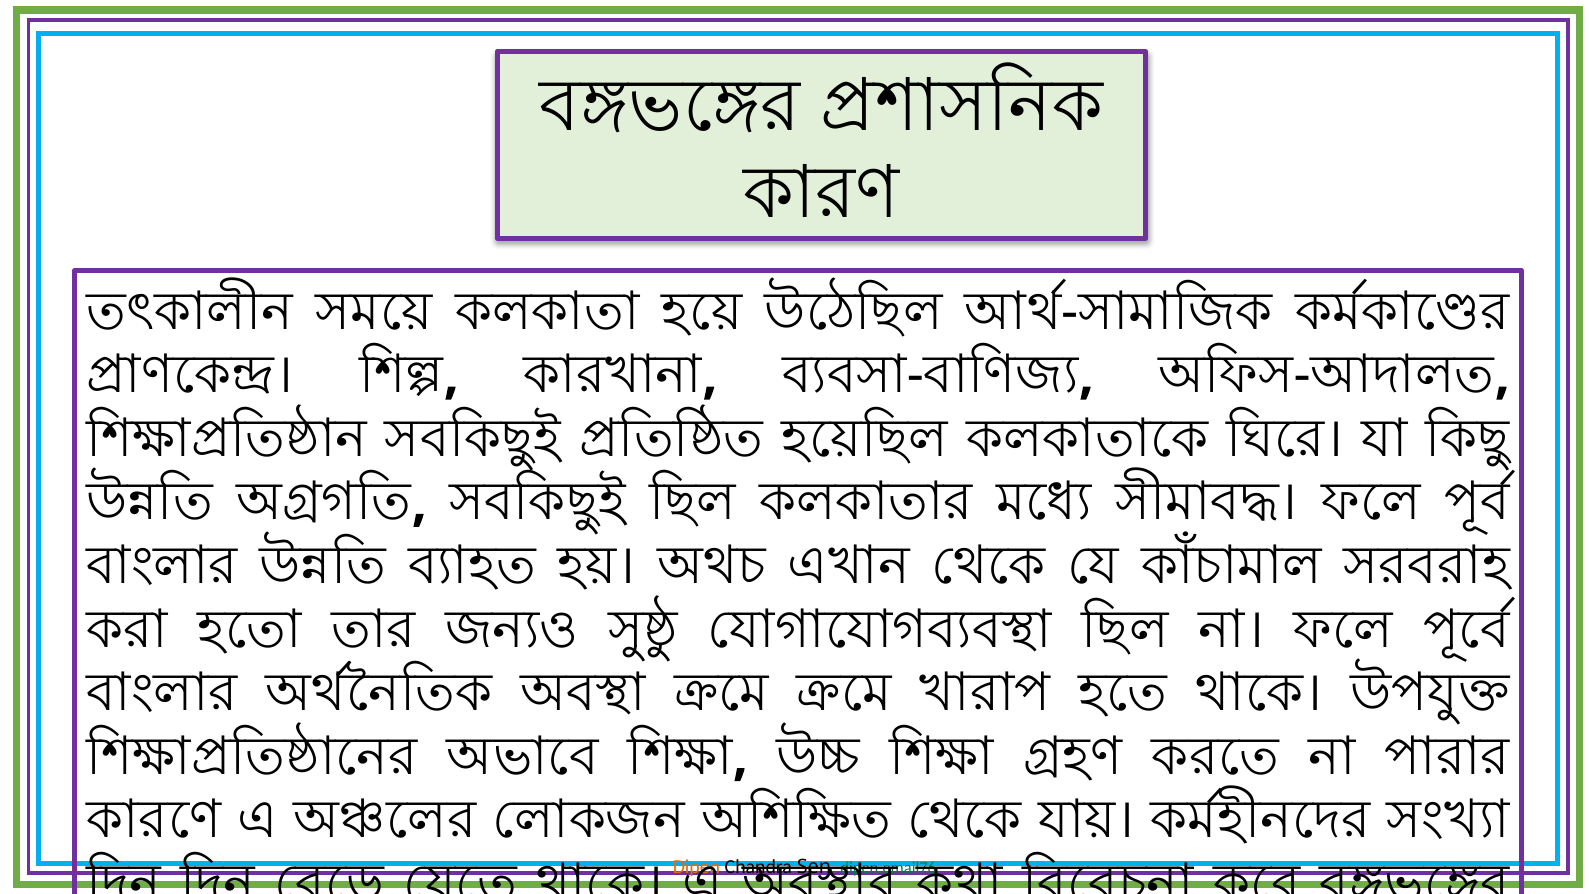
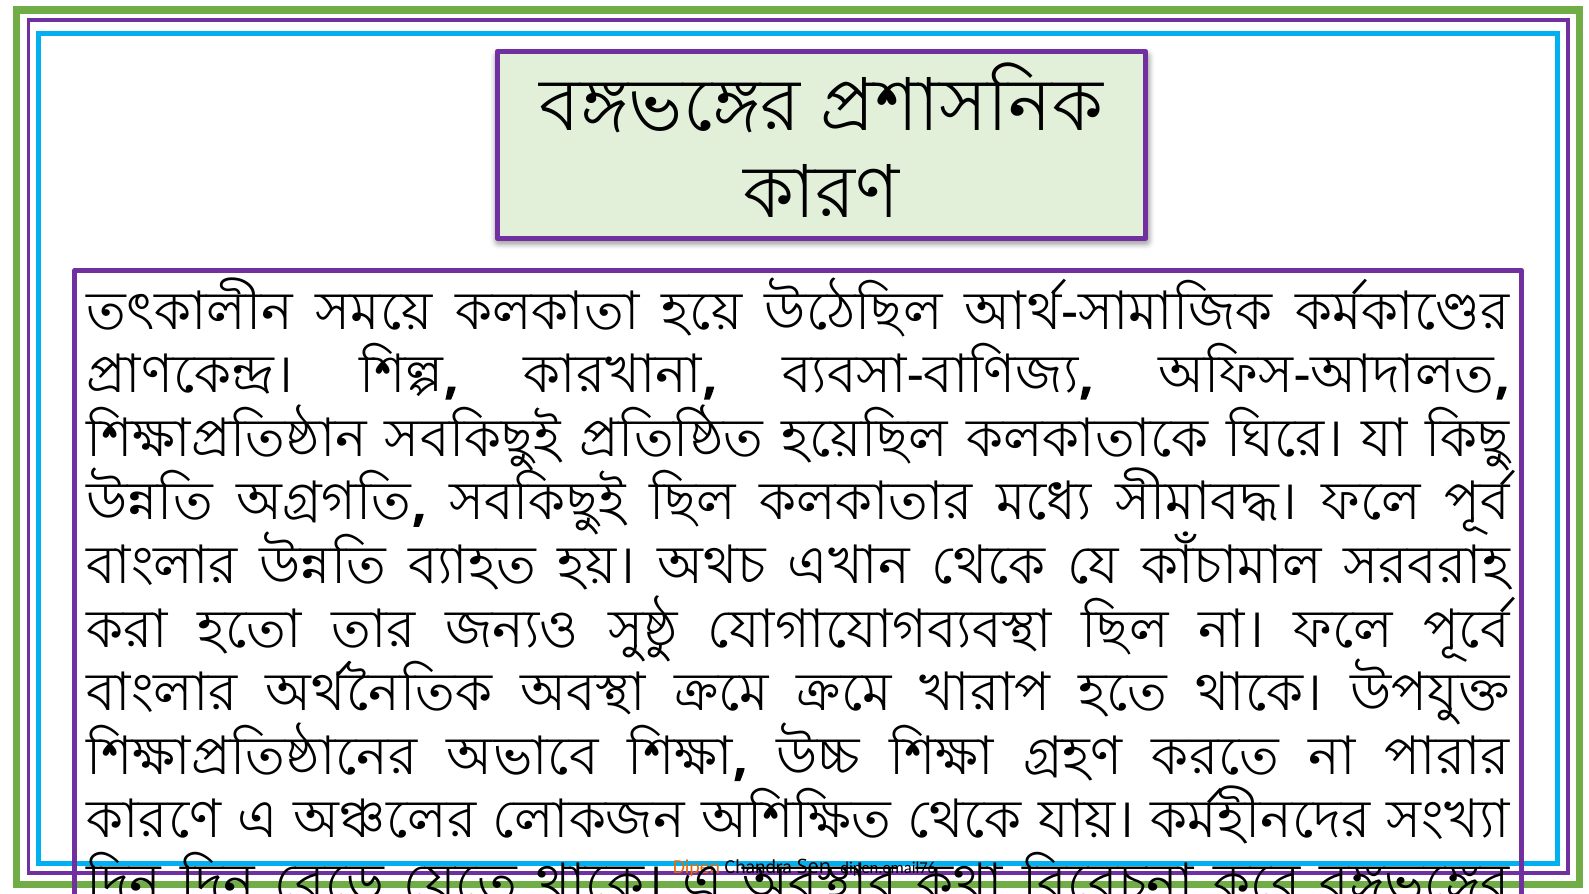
dipen.email76 colour: green -> black (888, 867)
